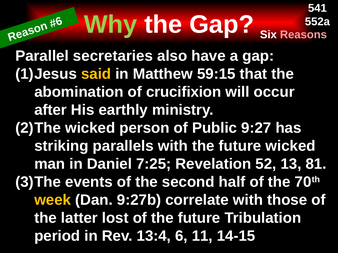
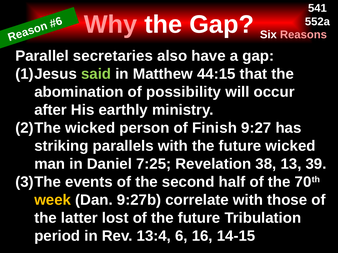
Why colour: light green -> pink (111, 25)
said colour: yellow -> light green (96, 74)
59:15: 59:15 -> 44:15 (216, 74)
crucifixion: crucifixion -> possibility (184, 92)
Public: Public -> Finish (214, 128)
52: 52 -> 38 (266, 164)
81: 81 -> 39 (316, 164)
11: 11 -> 16 (202, 236)
